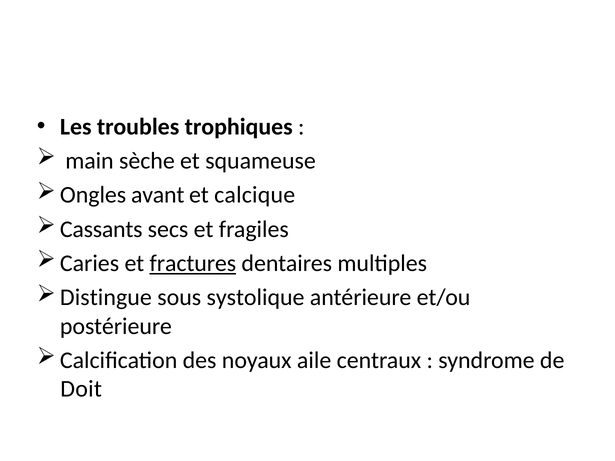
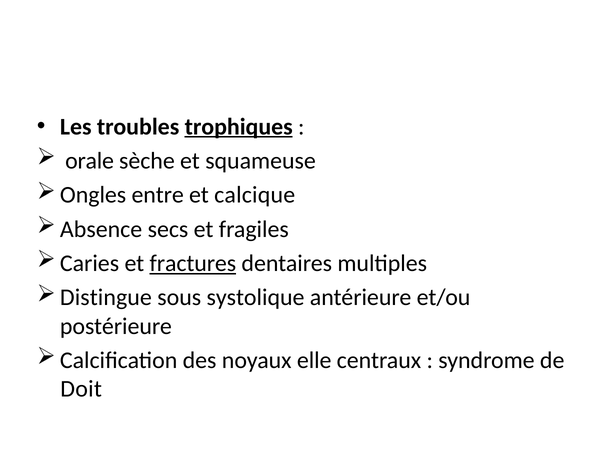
trophiques underline: none -> present (239, 127)
main: main -> orale (90, 161)
avant: avant -> entre (158, 195)
Cassants: Cassants -> Absence (101, 229)
aile: aile -> elle (314, 361)
